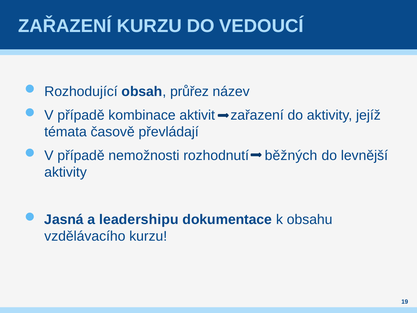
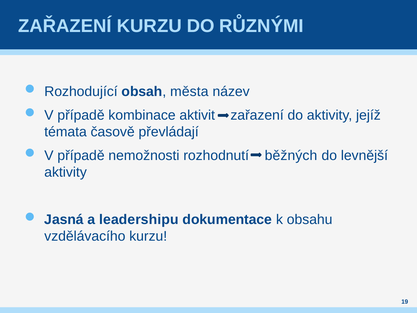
VEDOUCÍ: VEDOUCÍ -> RŮZNÝMI (261, 26)
průřez: průřez -> města (189, 91)
